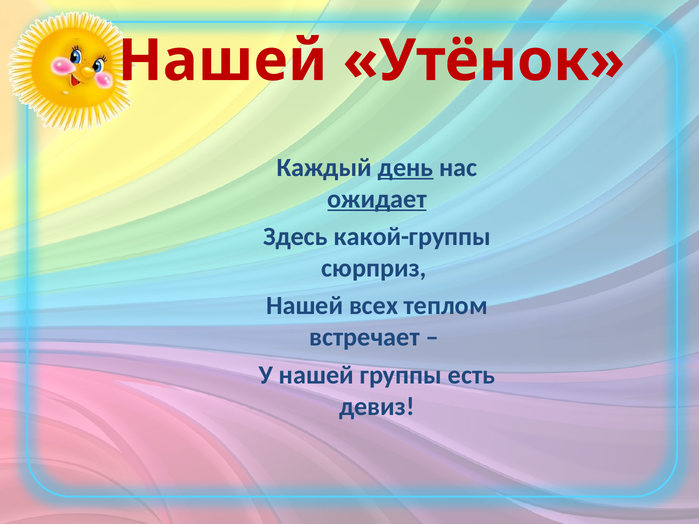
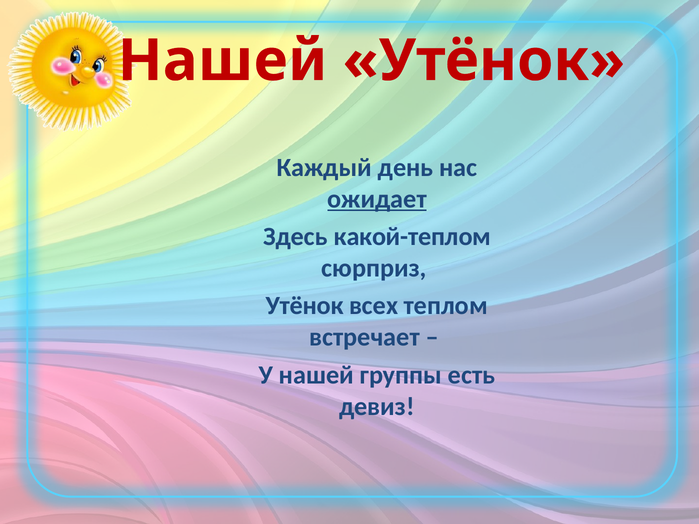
день underline: present -> none (406, 168)
какой-группы: какой-группы -> какой-теплом (412, 237)
Нашей: Нашей -> Утёнок (305, 306)
